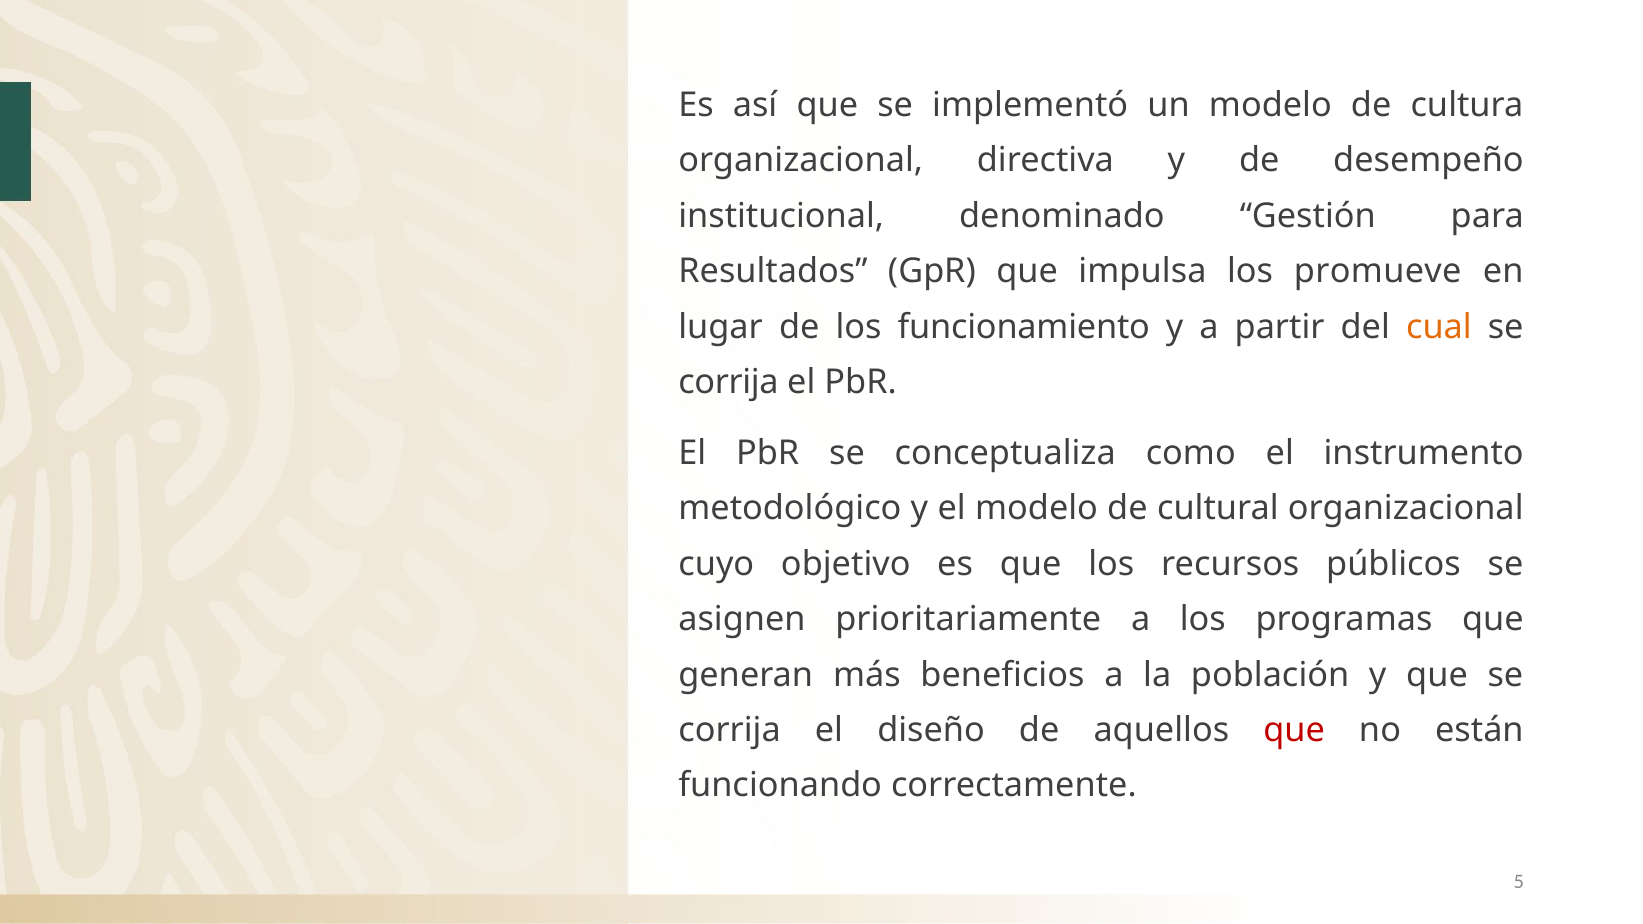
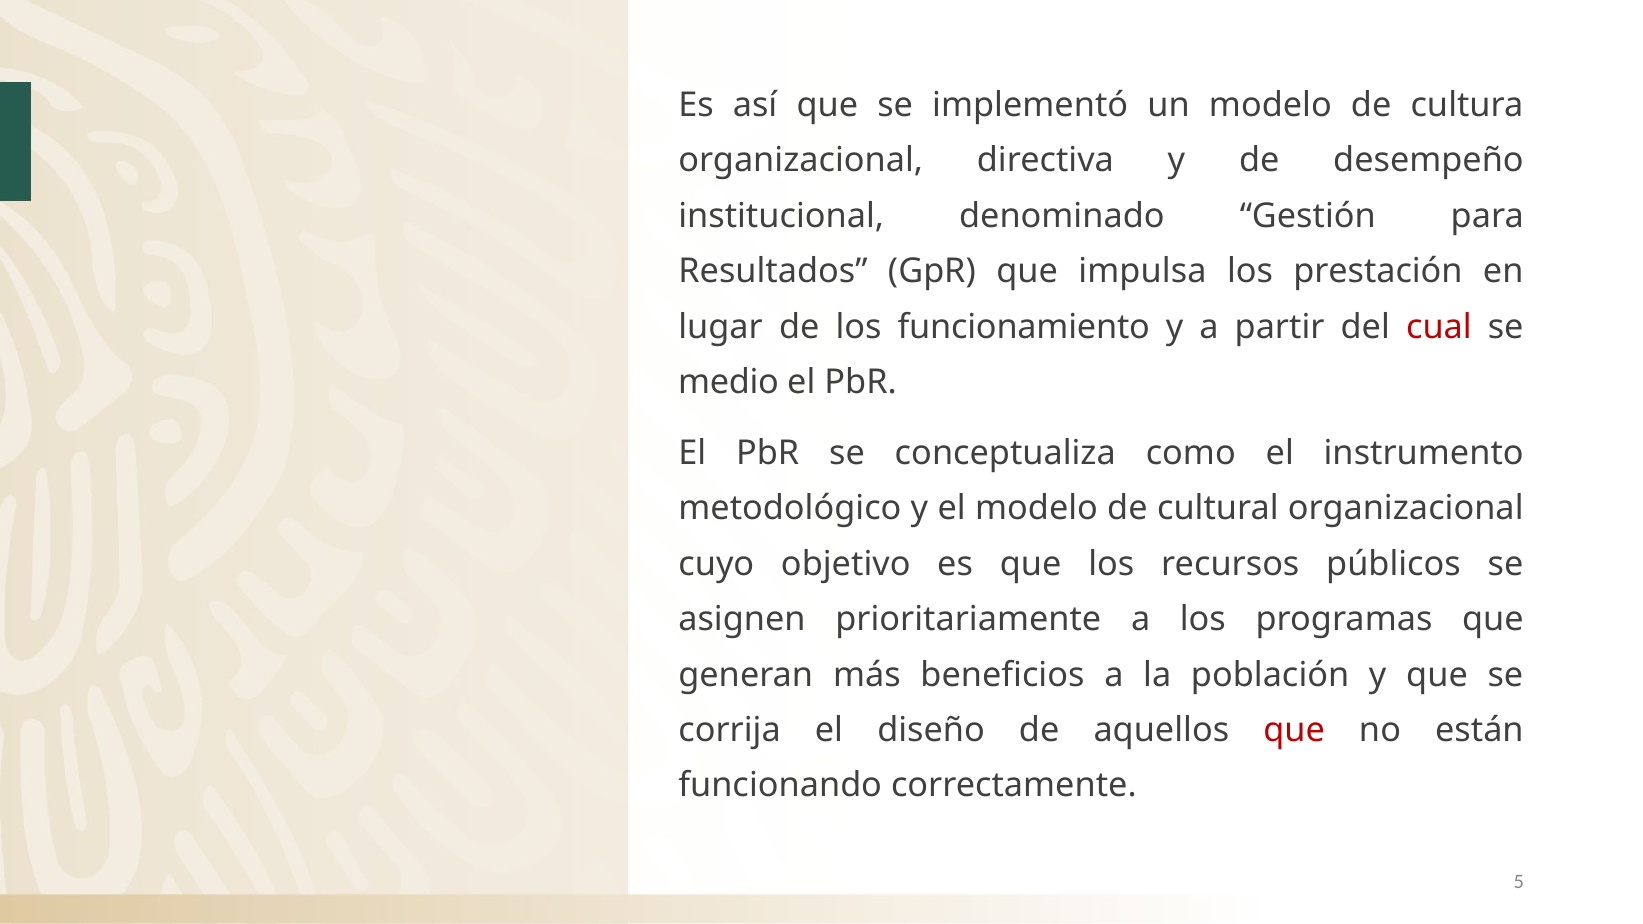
promueve: promueve -> prestación (1378, 271)
cual colour: orange -> red (1439, 327)
corrija: corrija -> medio (729, 382)
